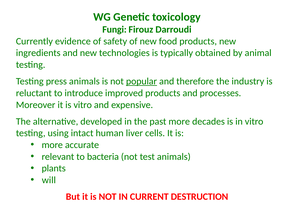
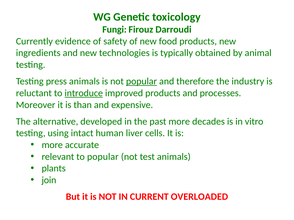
introduce underline: none -> present (84, 93)
is vitro: vitro -> than (83, 105)
to bacteria: bacteria -> popular (103, 157)
will: will -> join (49, 180)
DESTRUCTION: DESTRUCTION -> OVERLOADED (199, 197)
